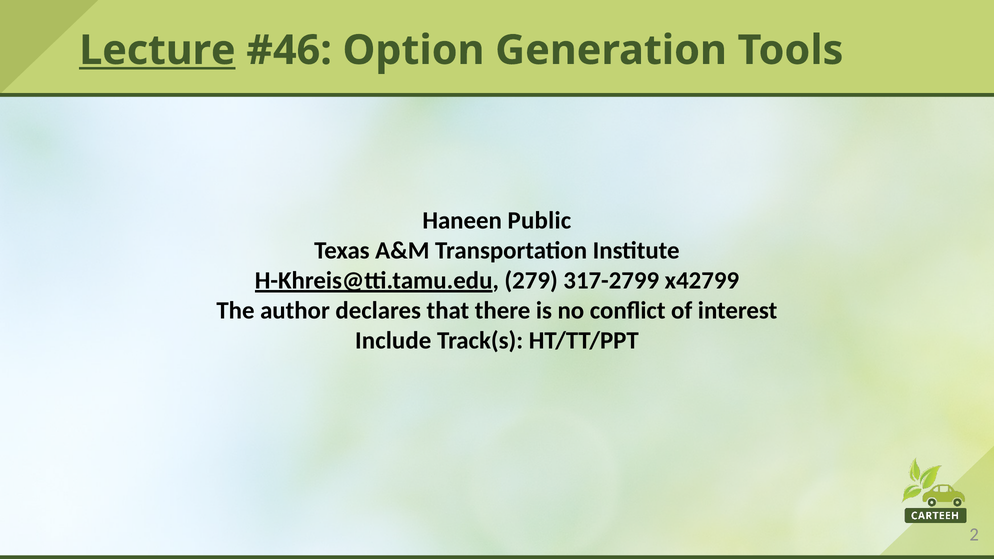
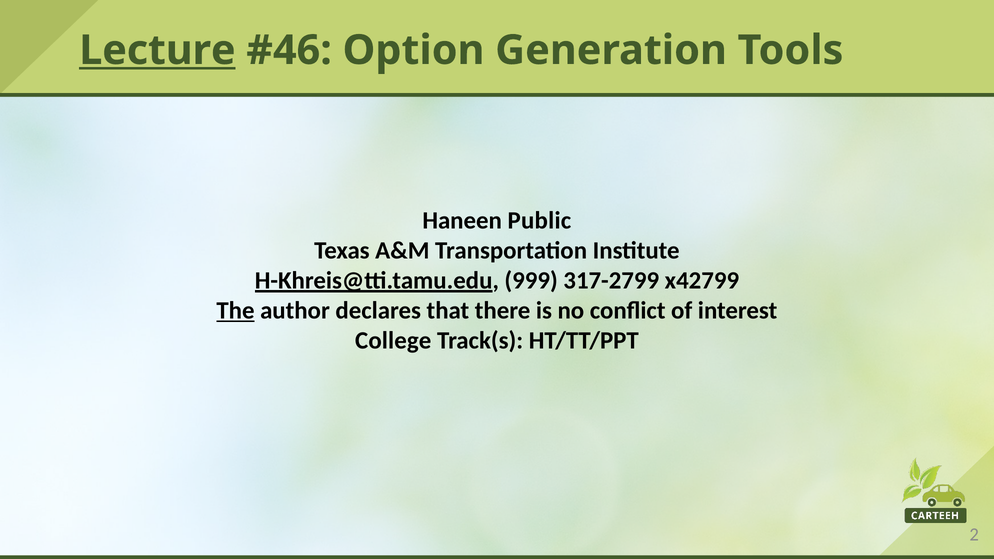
279: 279 -> 999 (531, 280)
The underline: none -> present (235, 311)
Include: Include -> College (393, 341)
